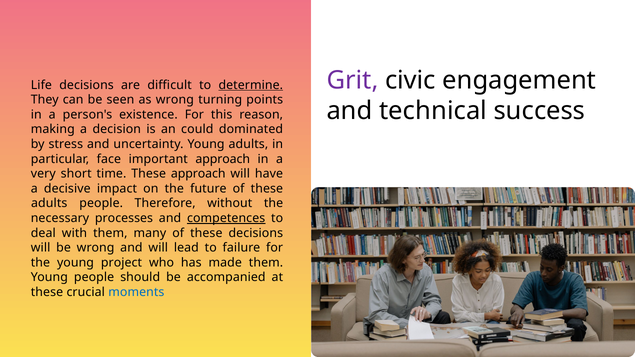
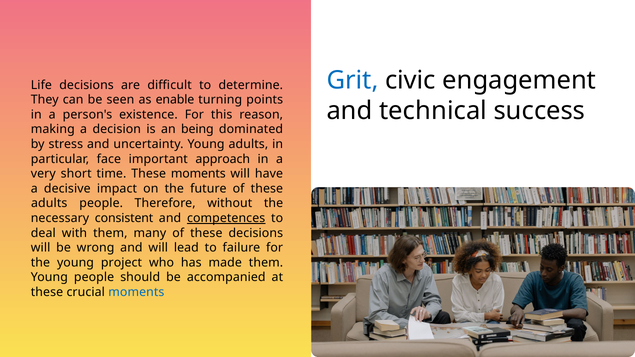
Grit colour: purple -> blue (353, 80)
determine underline: present -> none (251, 85)
as wrong: wrong -> enable (175, 100)
could: could -> being (197, 129)
These approach: approach -> moments (198, 174)
processes: processes -> consistent (124, 218)
